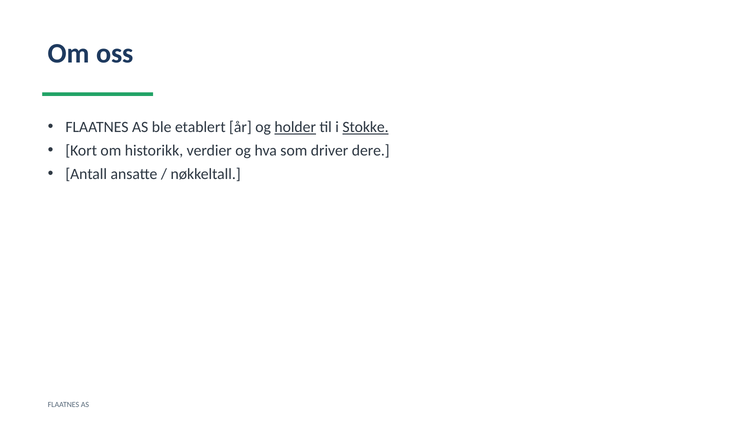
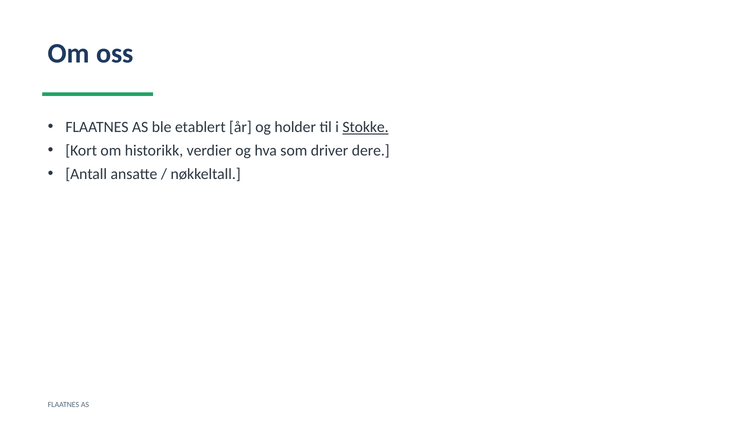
holder underline: present -> none (295, 127)
